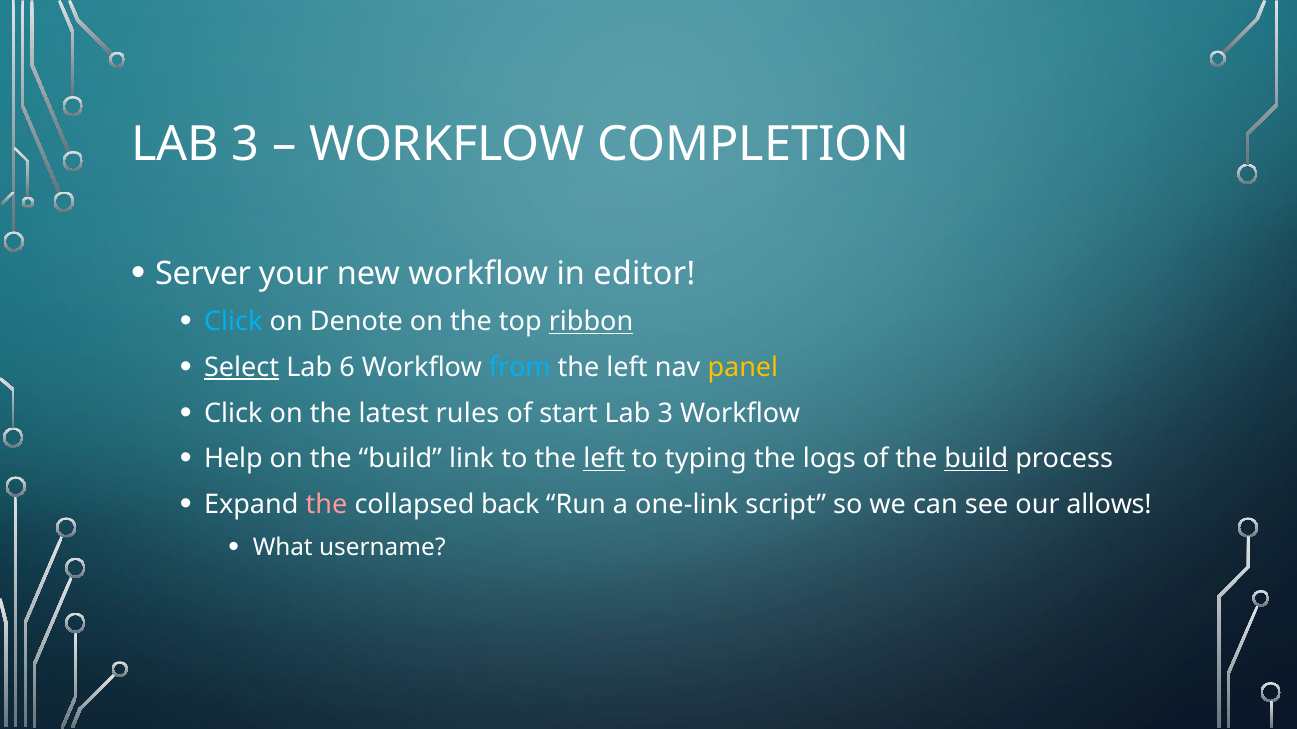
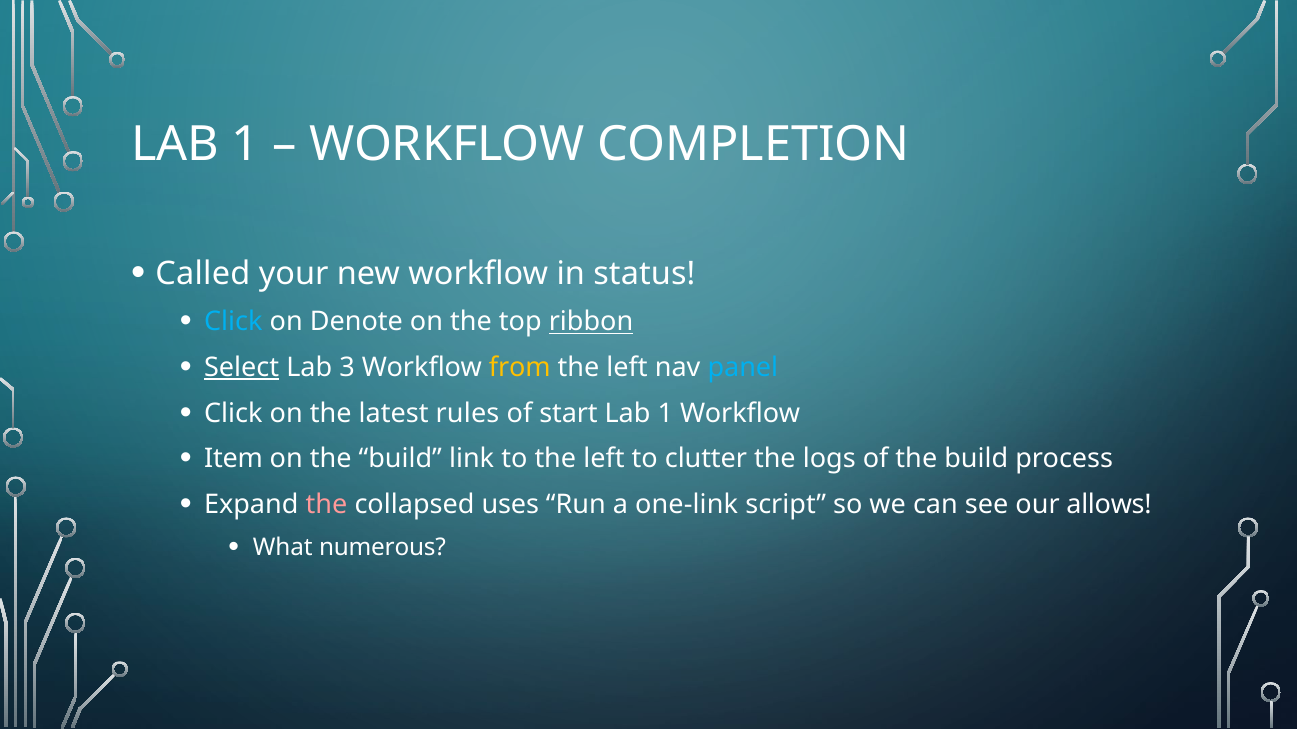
3: 3 -> 1 (246, 144)
Server: Server -> Called (203, 274)
editor: editor -> status (644, 274)
6: 6 -> 3 (347, 368)
from colour: light blue -> yellow (520, 368)
panel colour: yellow -> light blue (743, 368)
3: 3 -> 1 (665, 414)
Help: Help -> Item (233, 459)
left underline: present -> none (604, 459)
typing: typing -> clutter (706, 459)
build underline: present -> none (976, 459)
back: back -> uses (510, 505)
username: username -> numerous (382, 548)
